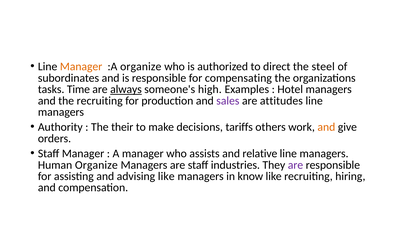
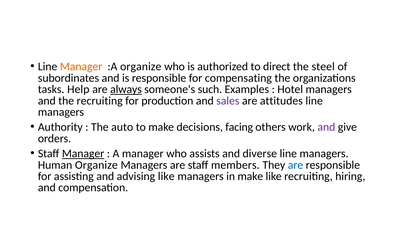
Time: Time -> Help (78, 89)
high: high -> such (210, 89)
their: their -> auto (122, 127)
tariffs: tariffs -> facing (239, 127)
and colour: orange -> purple (326, 127)
Manager underline: none -> present (83, 153)
relative: relative -> diverse (260, 153)
industries: industries -> members (235, 165)
are colour: purple -> blue (295, 165)
in know: know -> make (250, 176)
